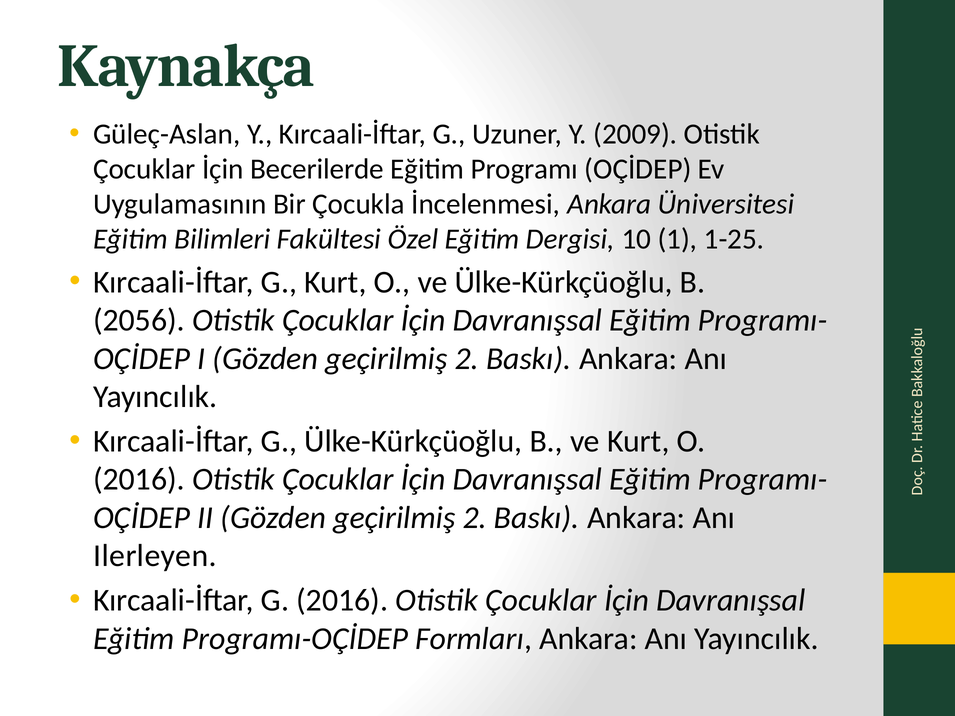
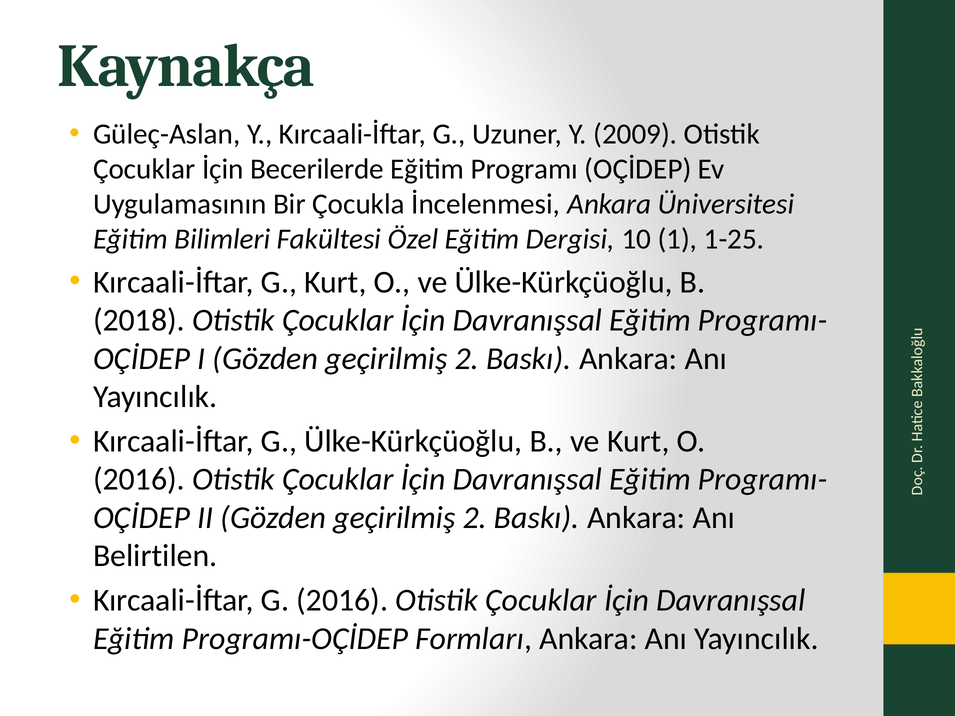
2056: 2056 -> 2018 (139, 320)
Ilerleyen: Ilerleyen -> Belirtilen (155, 556)
